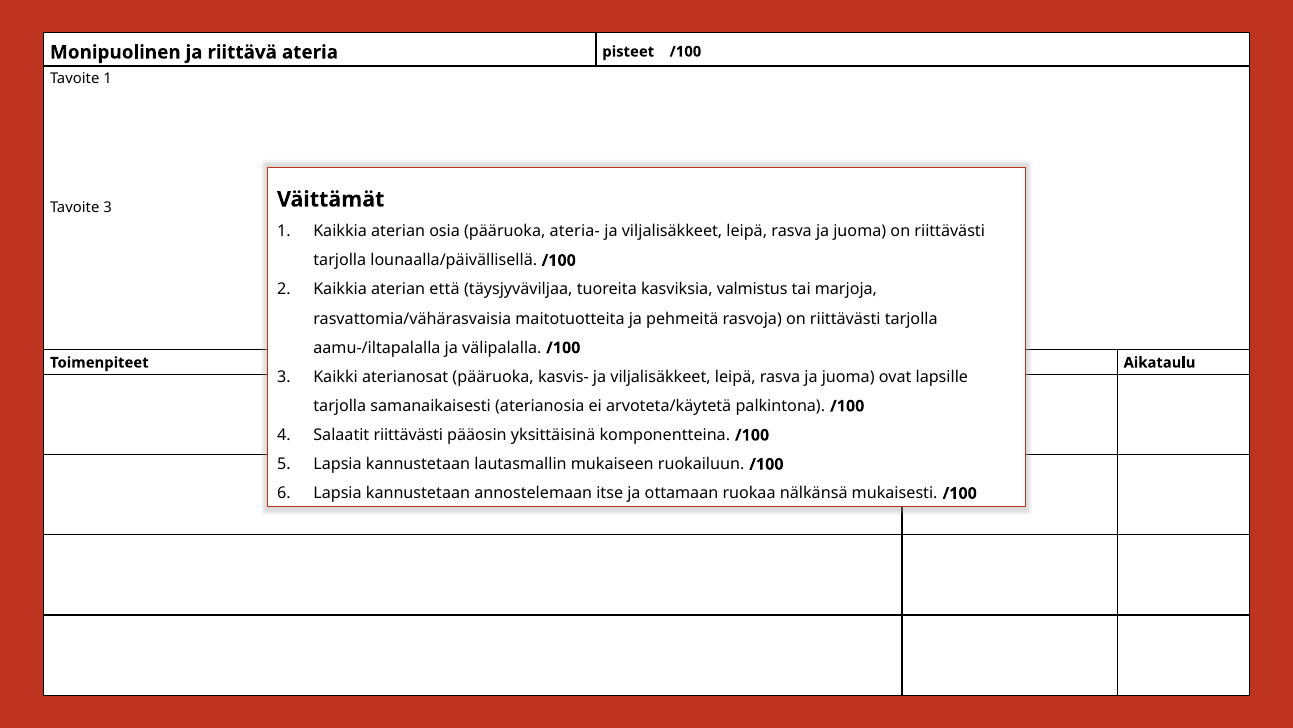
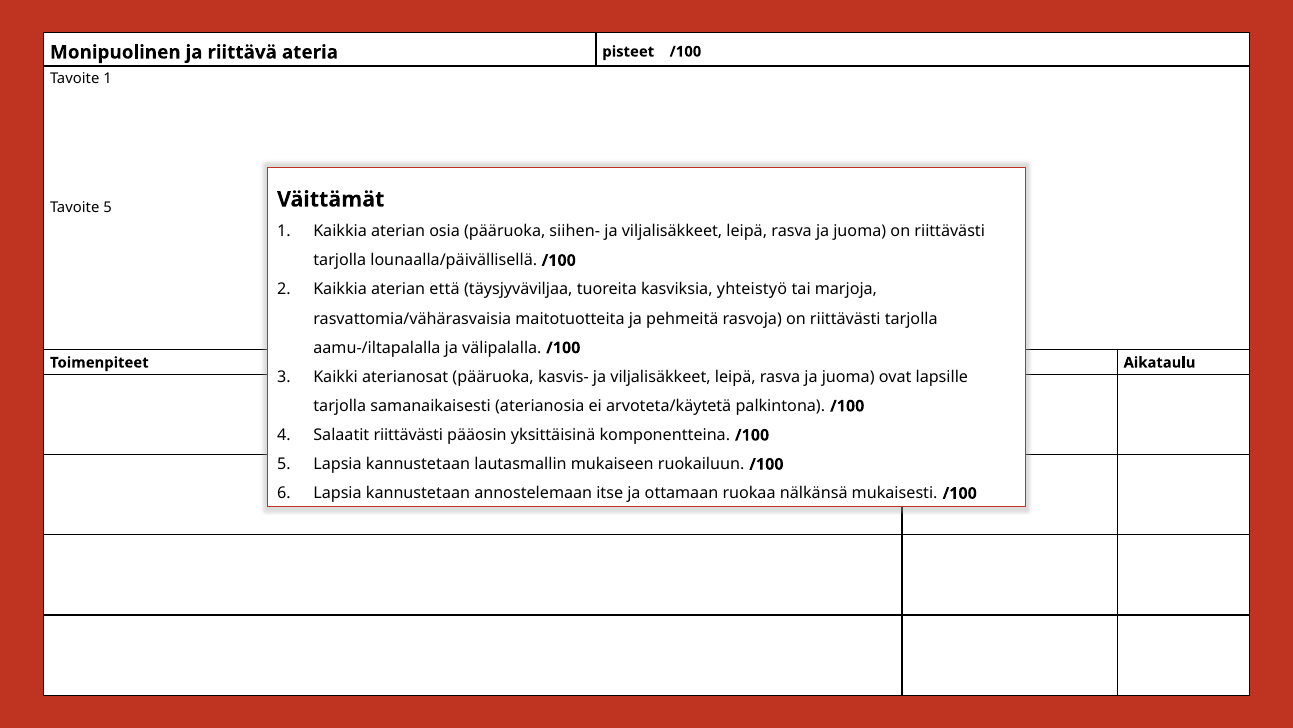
Tavoite 3: 3 -> 5 (108, 208)
ateria-: ateria- -> siihen- (575, 231)
valmistus: valmistus -> yhteistyö (752, 289)
